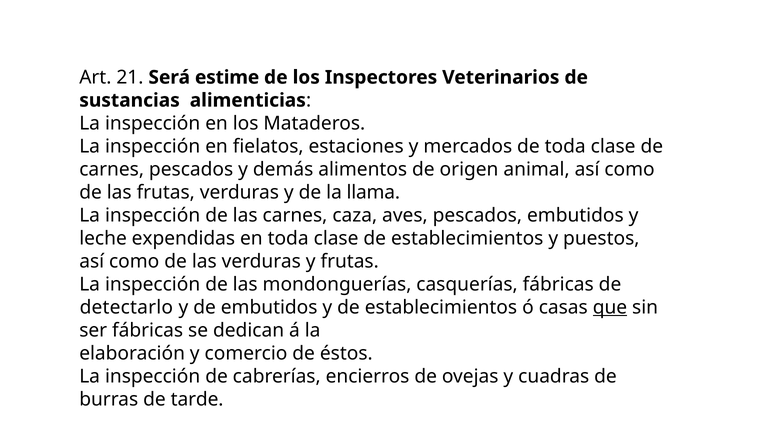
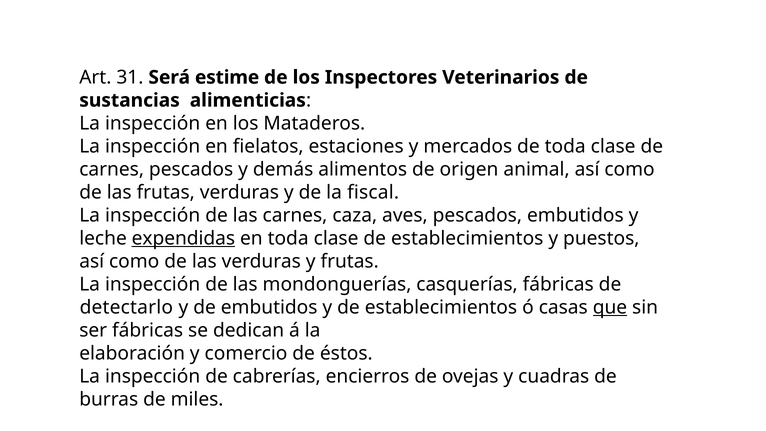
21: 21 -> 31 (130, 77)
llama: llama -> fiscal (373, 192)
expendidas underline: none -> present (183, 238)
tarde: tarde -> miles (197, 399)
